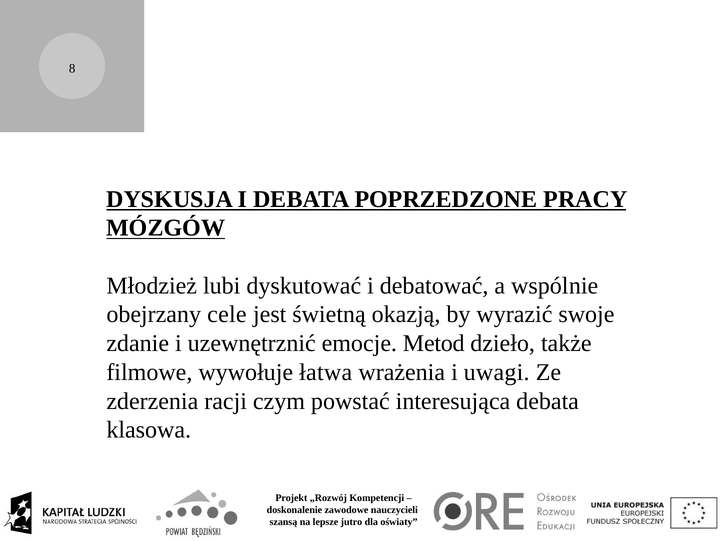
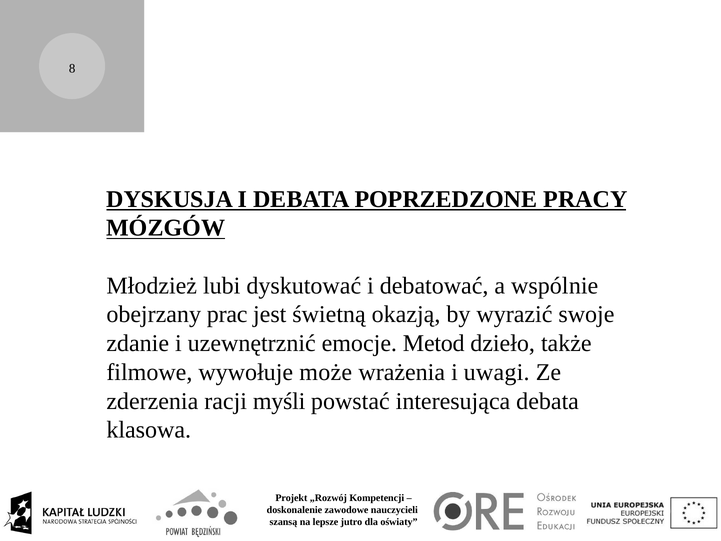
cele: cele -> prac (227, 314)
łatwa: łatwa -> może (326, 372)
czym: czym -> myśli (279, 401)
